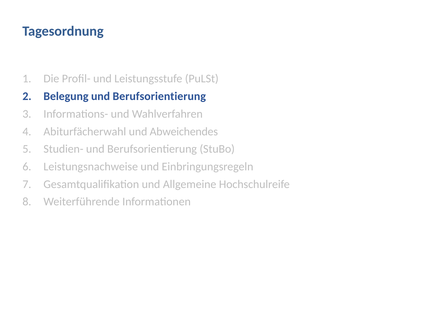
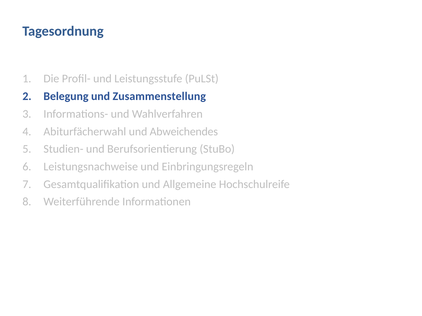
Belegung und Berufsorientierung: Berufsorientierung -> Zusammenstellung (159, 96)
